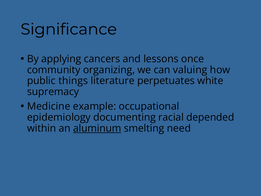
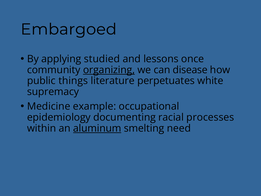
Significance: Significance -> Embargoed (69, 29)
cancers: cancers -> studied (102, 59)
organizing underline: none -> present (109, 70)
valuing: valuing -> disease (190, 70)
depended: depended -> processes (210, 117)
